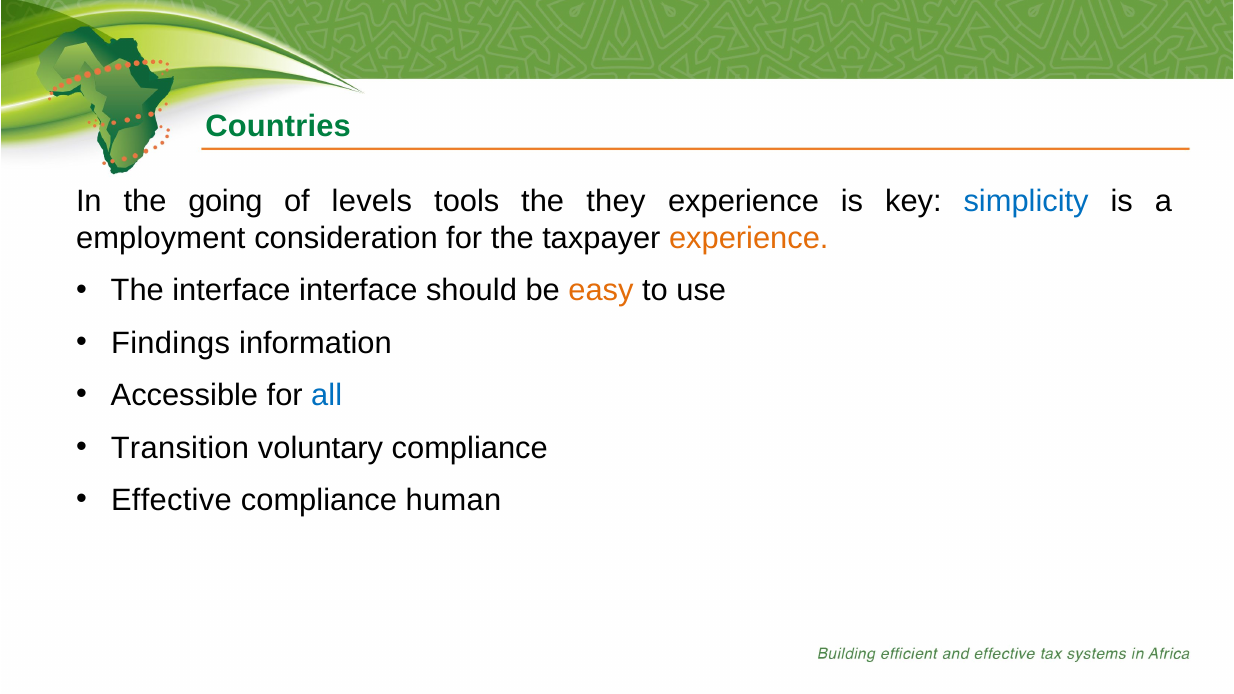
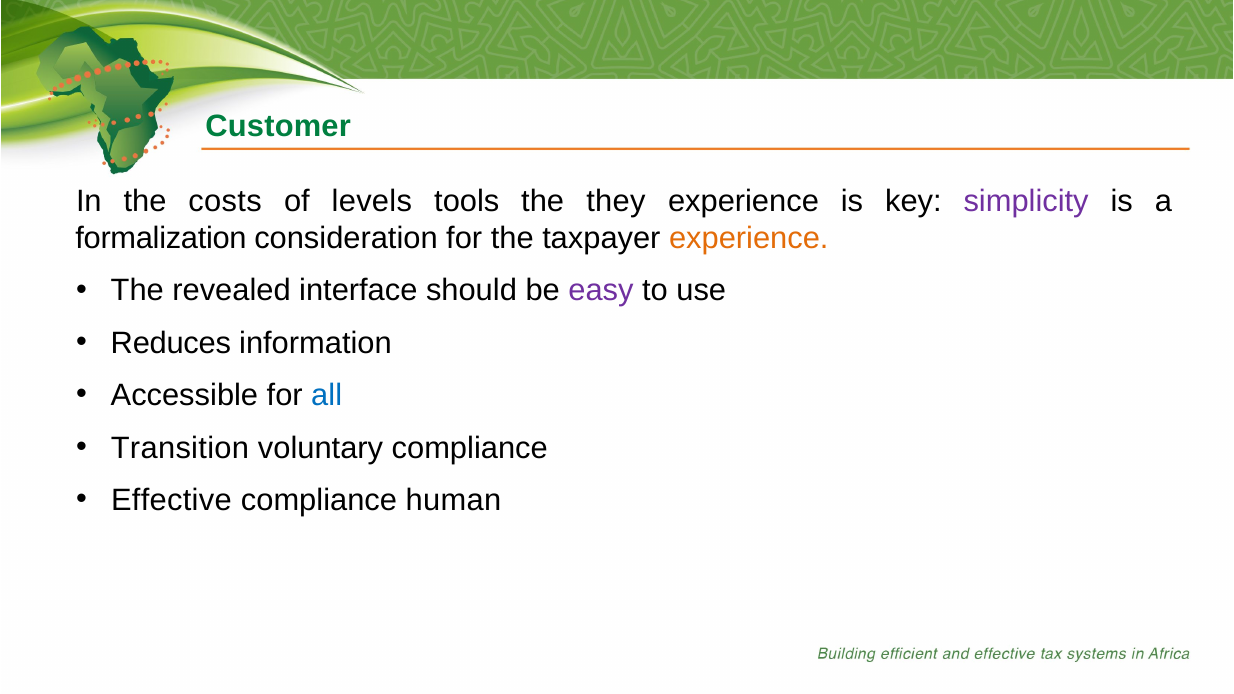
Countries: Countries -> Customer (278, 127)
going: going -> costs (225, 201)
simplicity colour: blue -> purple (1026, 201)
employment: employment -> formalization (161, 238)
The interface: interface -> revealed (232, 291)
easy colour: orange -> purple (601, 291)
Findings: Findings -> Reduces (171, 343)
